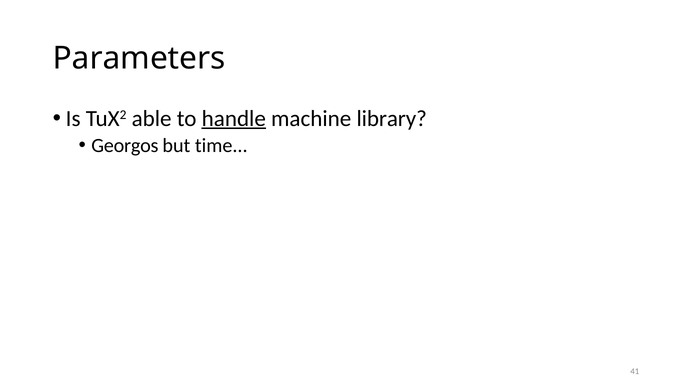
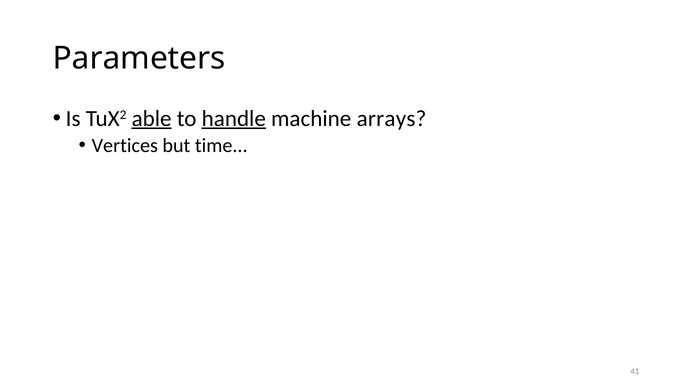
able underline: none -> present (152, 119)
library: library -> arrays (392, 119)
Georgos: Georgos -> Vertices (125, 145)
